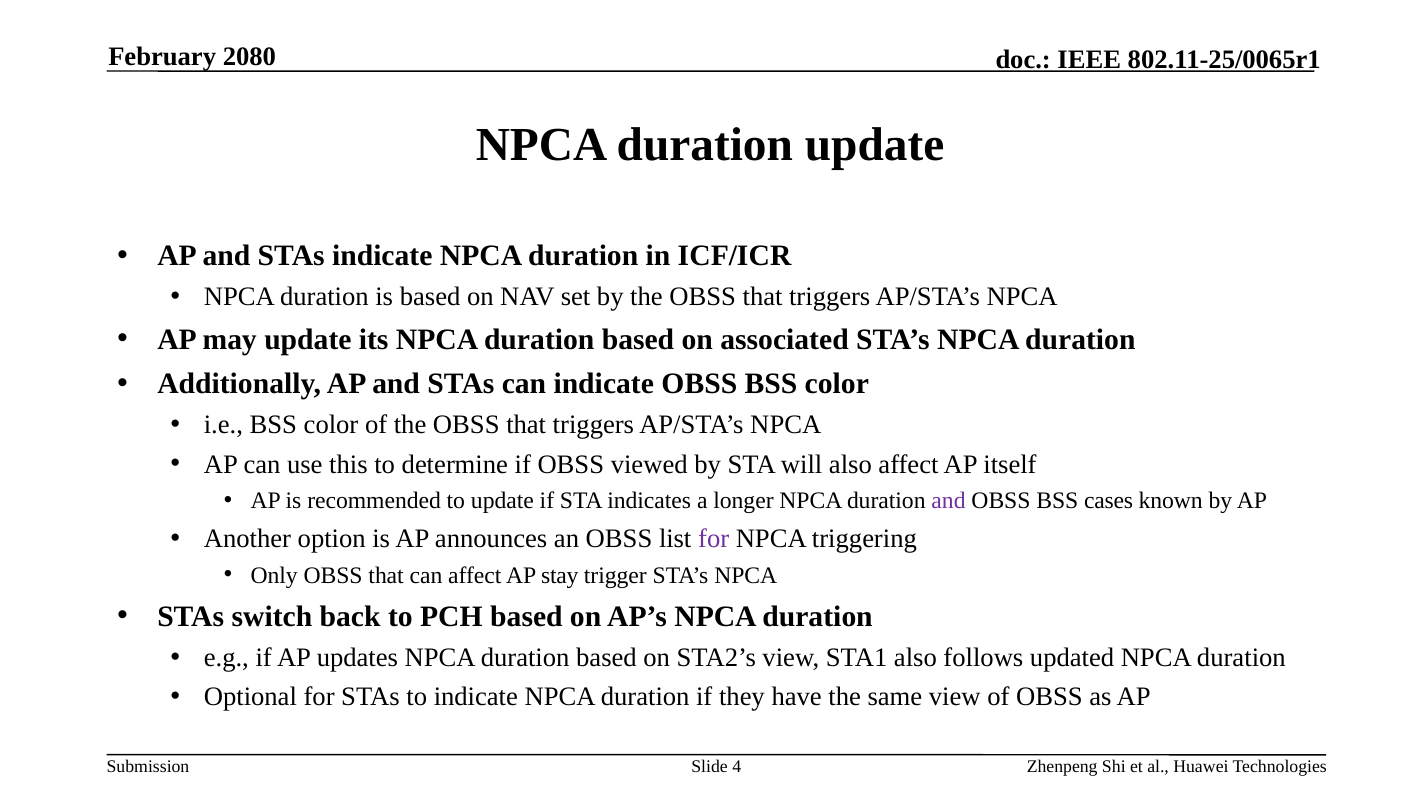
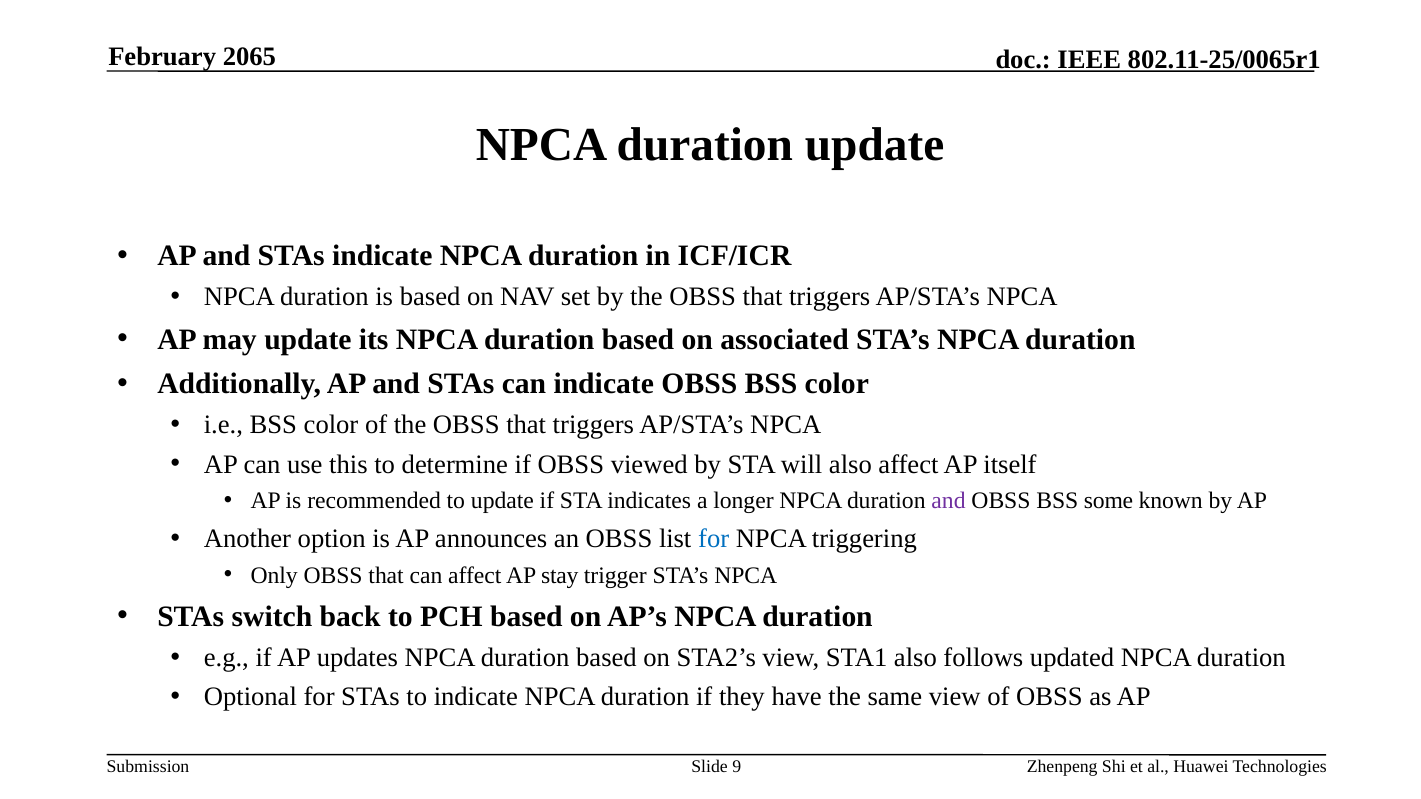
2080: 2080 -> 2065 (249, 56)
cases: cases -> some (1109, 501)
for colour: purple -> blue (714, 539)
4: 4 -> 9 (737, 767)
